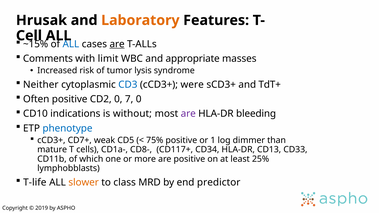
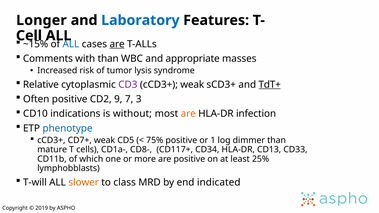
Hrusak: Hrusak -> Longer (41, 20)
Laboratory colour: orange -> blue (140, 20)
with limit: limit -> than (108, 59)
Neither: Neither -> Relative (41, 85)
CD3 colour: blue -> purple (128, 85)
cCD3+ were: were -> weak (192, 85)
TdT+ underline: none -> present (270, 85)
CD2 0: 0 -> 9 (118, 99)
7 0: 0 -> 3 (139, 99)
are colour: purple -> orange (188, 114)
bleeding: bleeding -> infection (256, 114)
T-life: T-life -> T-will (35, 182)
predictor: predictor -> indicated (219, 182)
